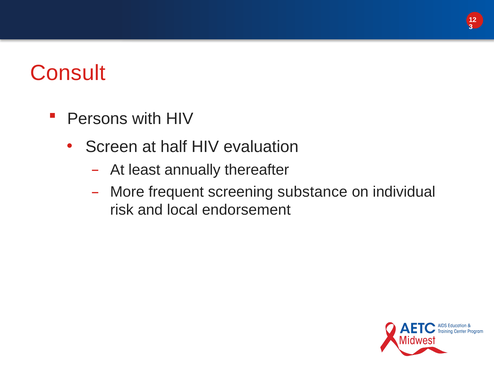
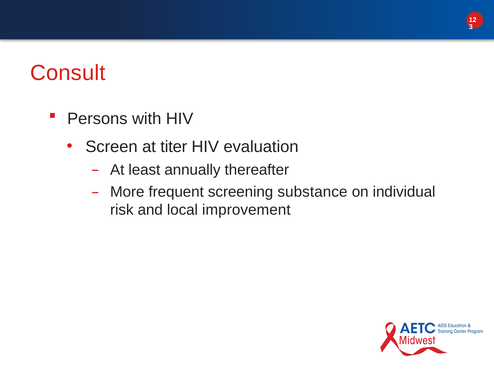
half: half -> titer (174, 147)
endorsement: endorsement -> improvement (246, 210)
